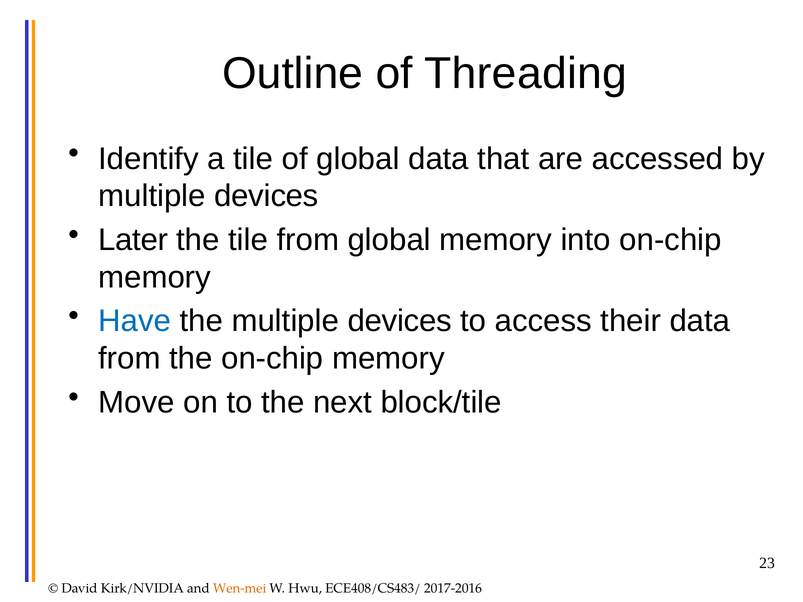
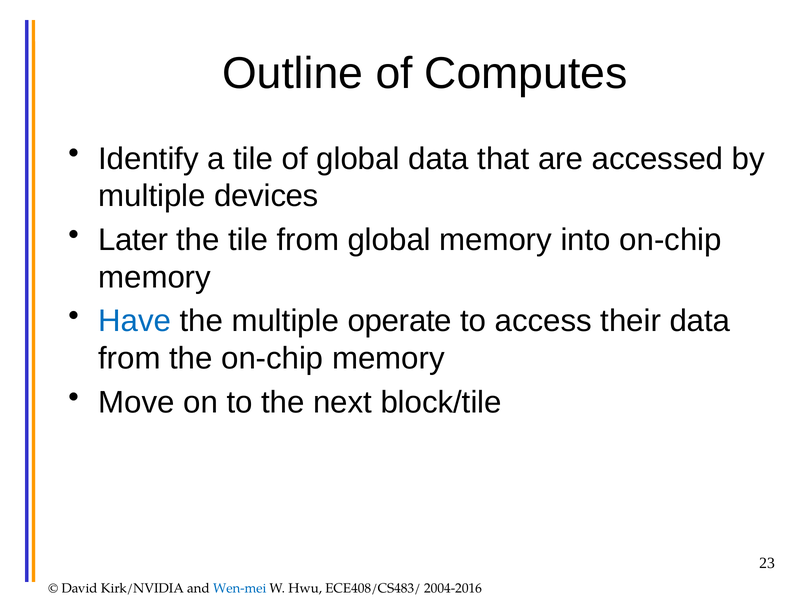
Threading: Threading -> Computes (526, 73)
the multiple devices: devices -> operate (400, 321)
Wen-mei colour: orange -> blue (240, 588)
2017-2016: 2017-2016 -> 2004-2016 (453, 588)
